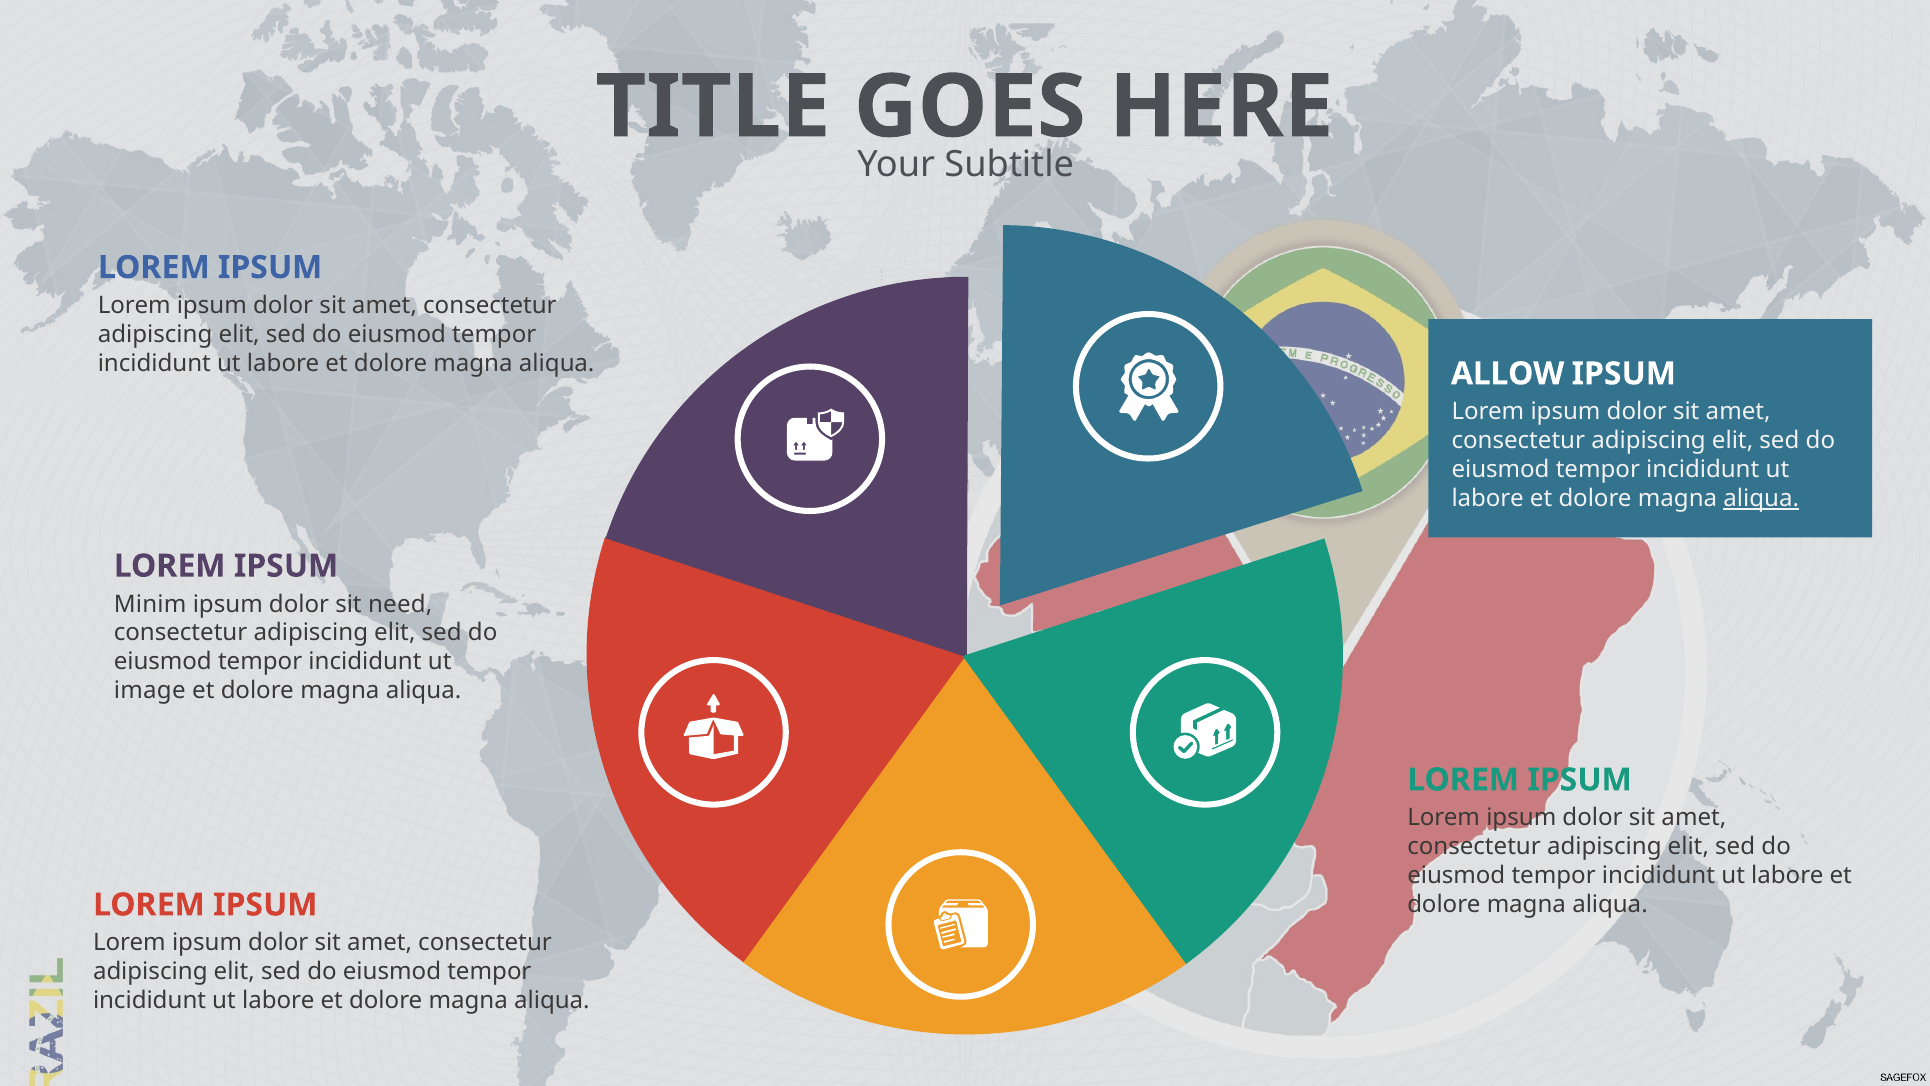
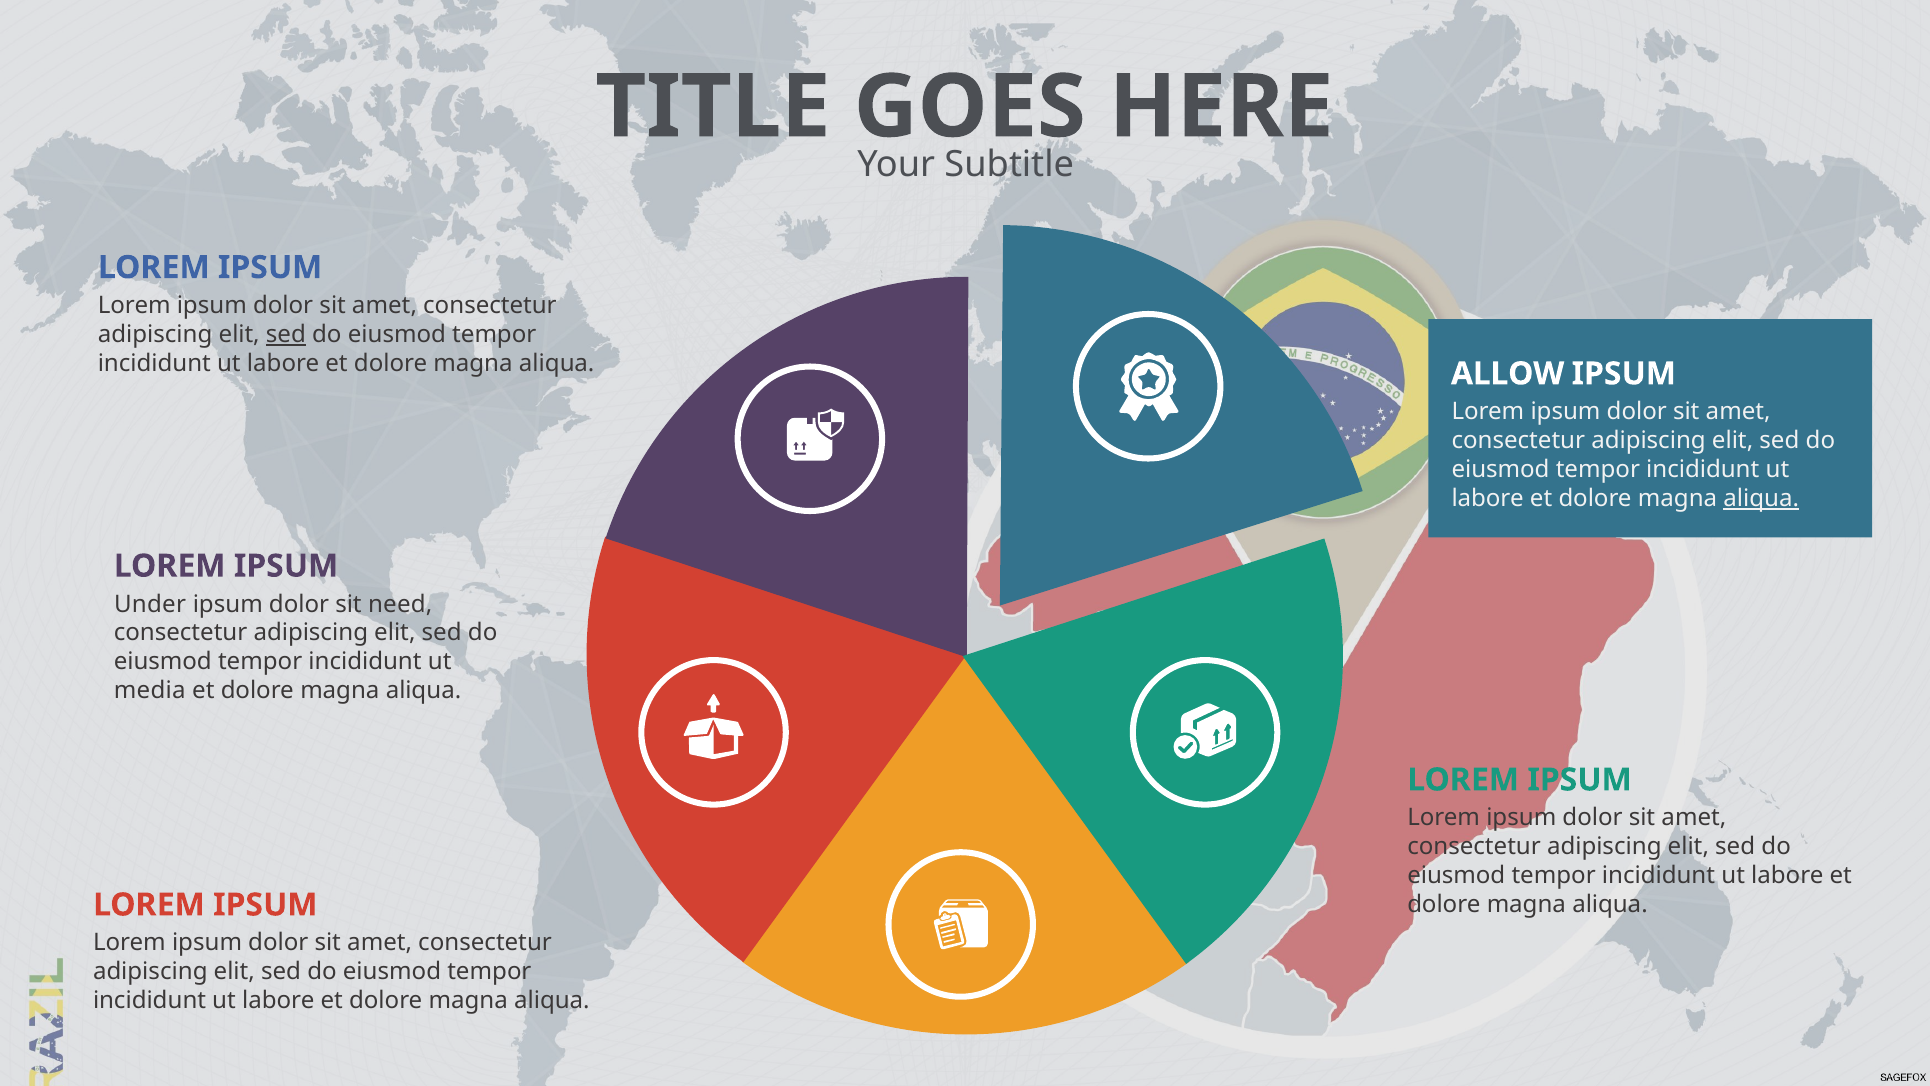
sed underline: none -> present (286, 334)
Minim: Minim -> Under (150, 604)
image: image -> media (150, 691)
